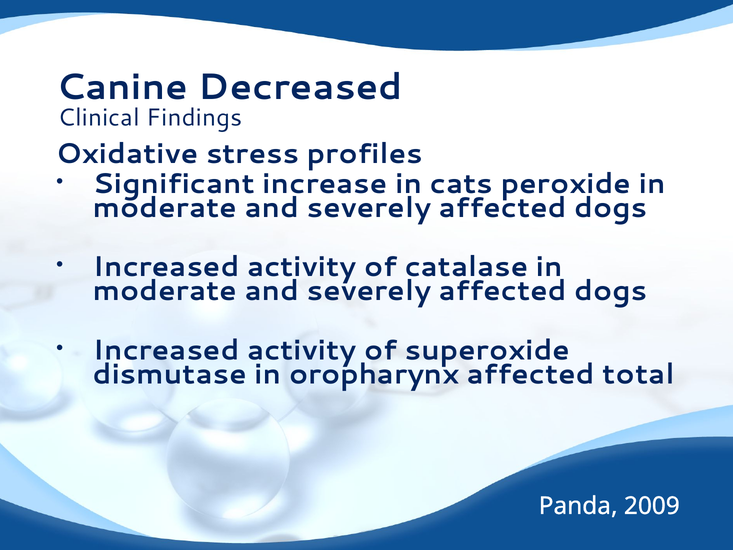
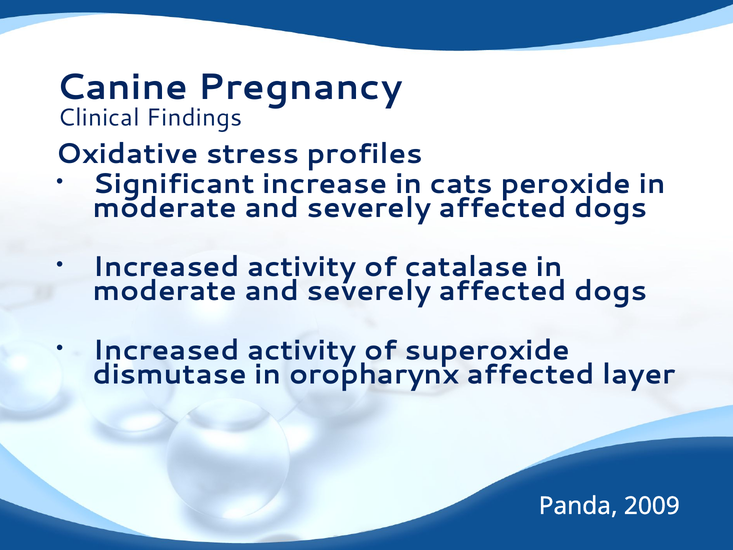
Decreased: Decreased -> Pregnancy (300, 87)
total: total -> layer (639, 374)
